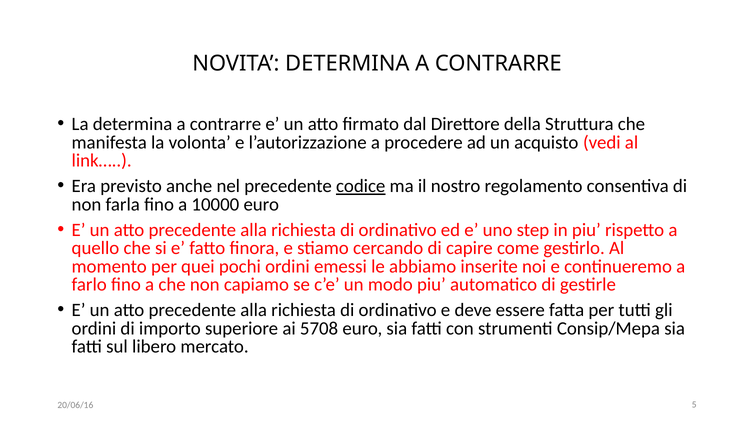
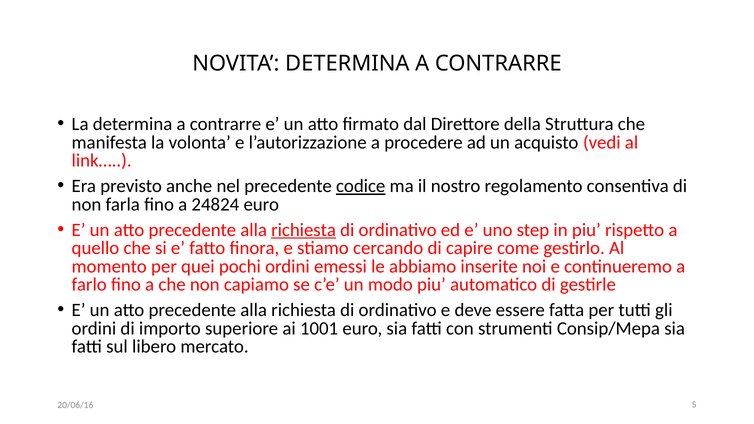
10000: 10000 -> 24824 (215, 205)
richiesta underline: none -> present (304, 230)
5708: 5708 -> 1001 (319, 329)
